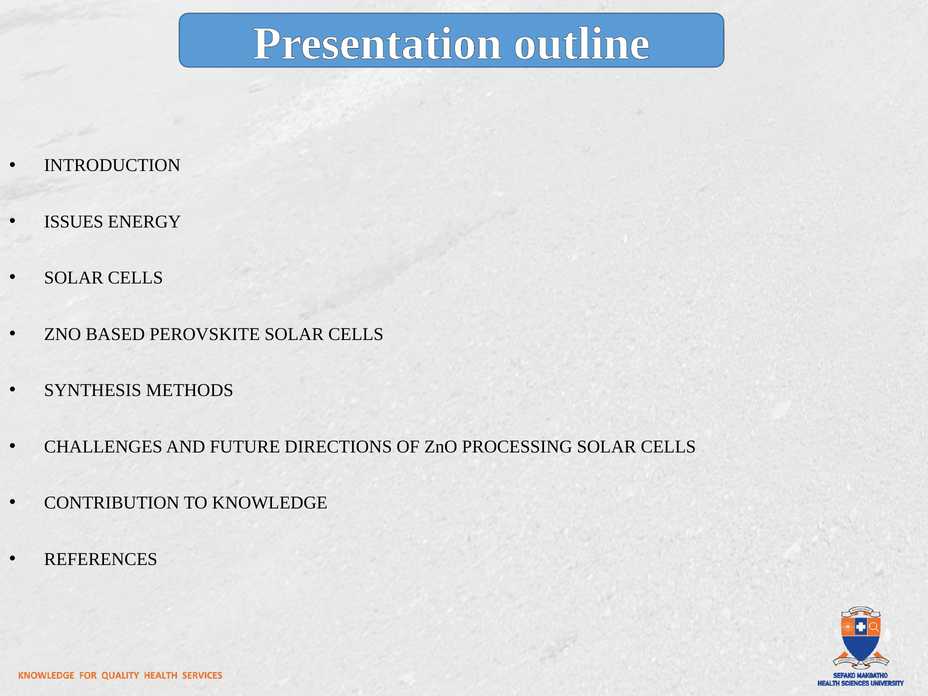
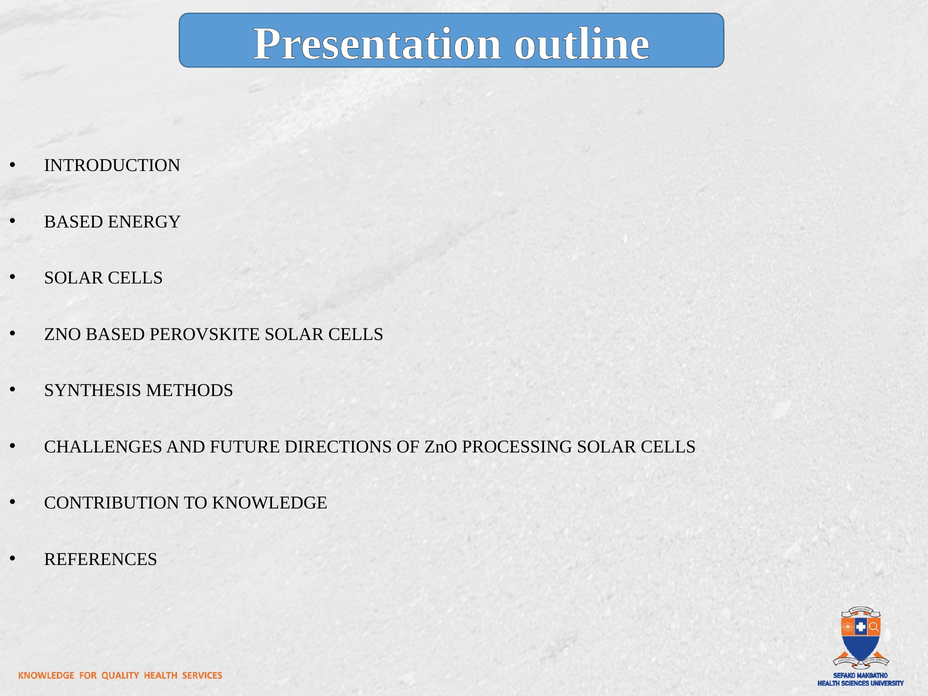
ISSUES: ISSUES -> BASED (74, 222)
